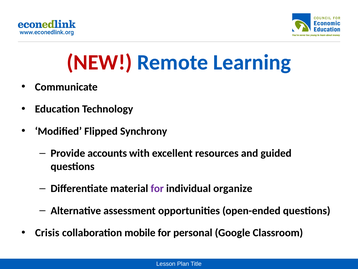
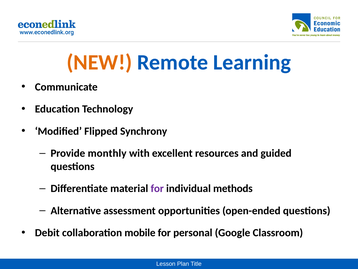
NEW colour: red -> orange (99, 62)
accounts: accounts -> monthly (107, 153)
organize: organize -> methods (233, 188)
Crisis: Crisis -> Debit (47, 232)
